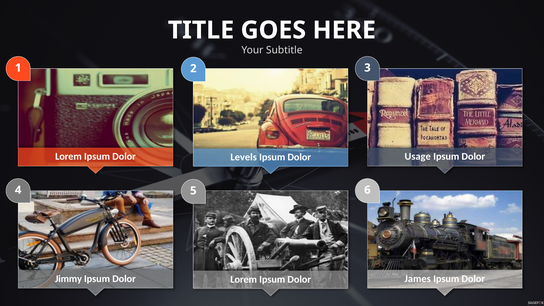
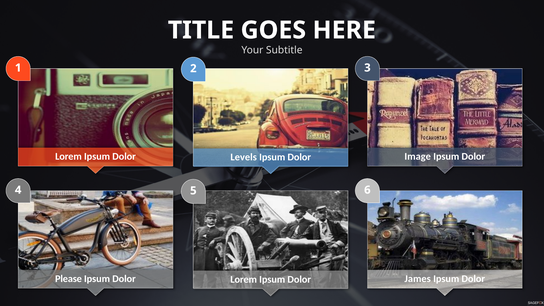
Usage: Usage -> Image (418, 157)
Jimmy: Jimmy -> Please (68, 279)
